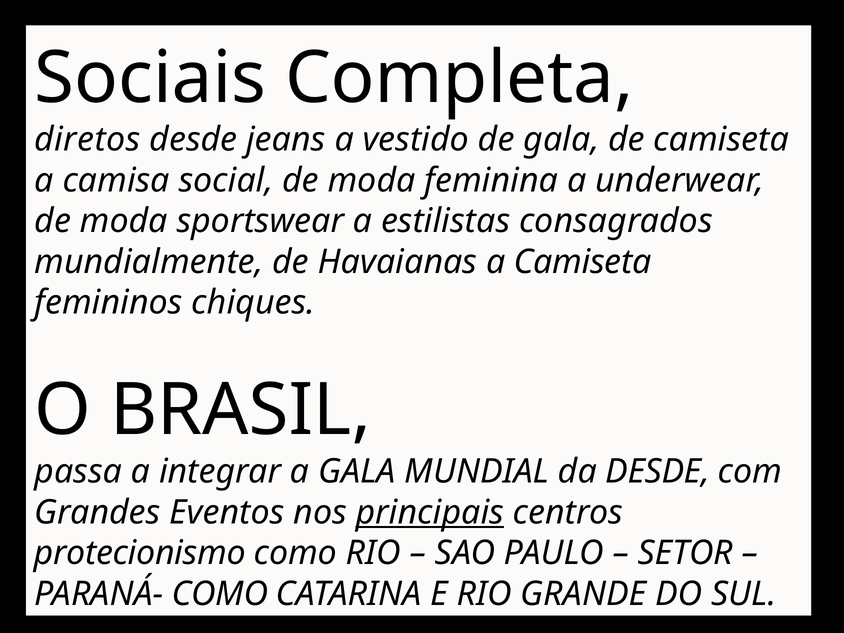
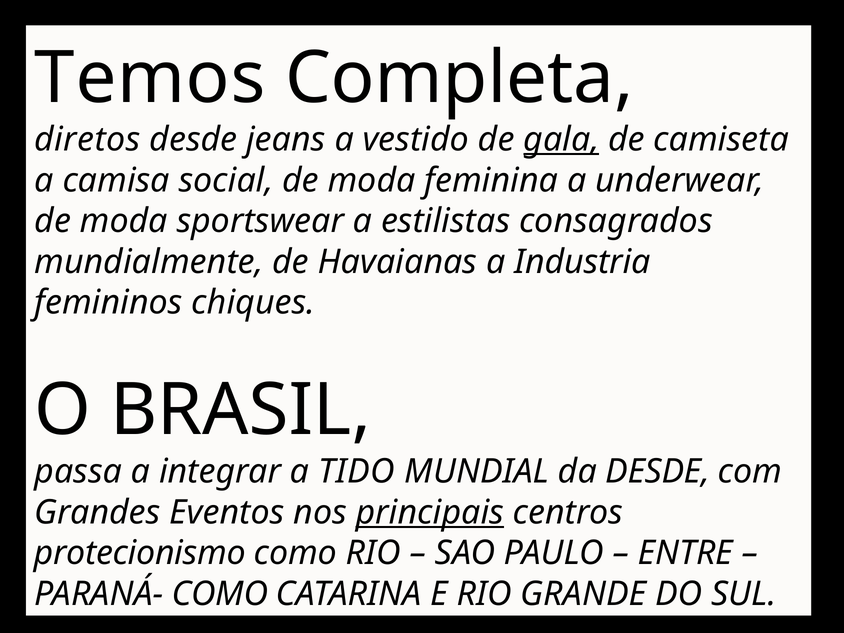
Sociais: Sociais -> Temos (150, 78)
gala underline: none -> present (561, 140)
a Camiseta: Camiseta -> Industria (582, 262)
a GALA: GALA -> TIDO (357, 472)
SETOR: SETOR -> ENTRE (685, 553)
